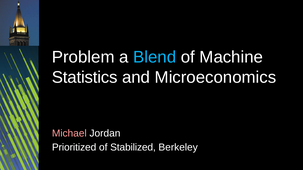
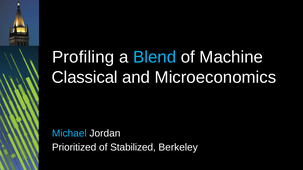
Problem: Problem -> Profiling (83, 57)
Statistics: Statistics -> Classical (85, 77)
Michael colour: pink -> light blue (69, 134)
